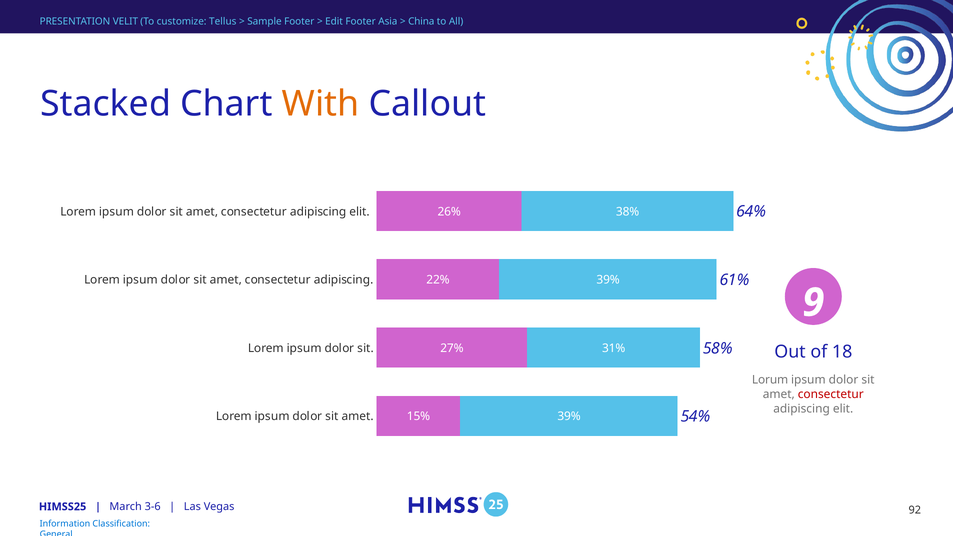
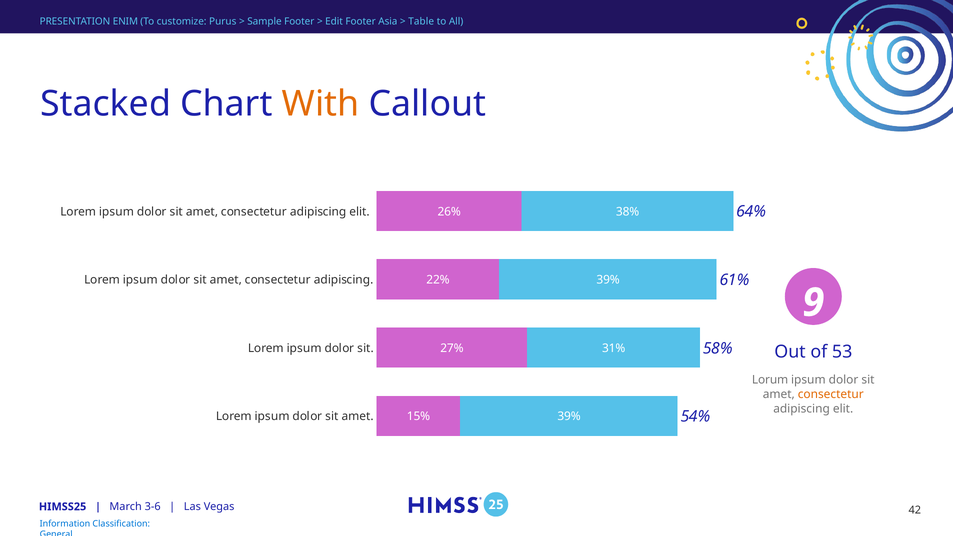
VELIT: VELIT -> ENIM (125, 21)
Tellus: Tellus -> Purus (223, 21)
China: China -> Table (421, 21)
18: 18 -> 53 (842, 352)
consectetur colour: red -> orange (831, 394)
92: 92 -> 42 (915, 510)
